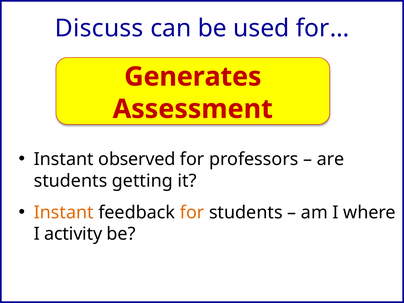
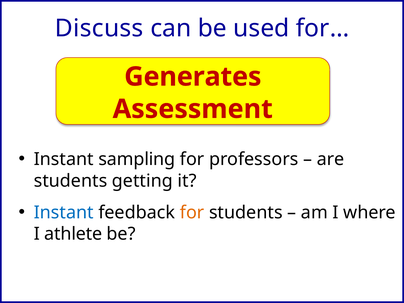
observed: observed -> sampling (137, 159)
Instant colour: orange -> blue (64, 212)
activity: activity -> athlete (73, 234)
